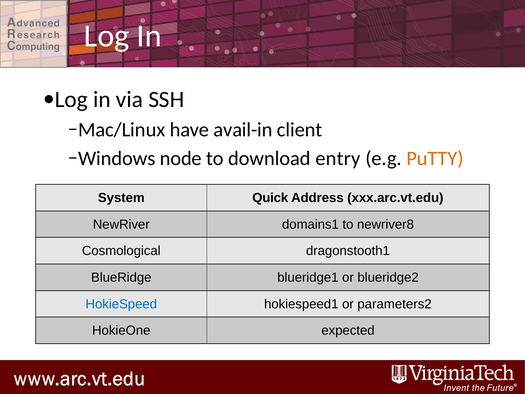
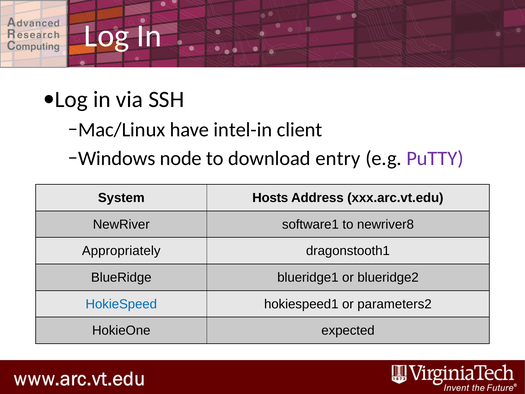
avail-in: avail-in -> intel-in (243, 130)
PuTTY colour: orange -> purple (435, 158)
Quick: Quick -> Hosts (270, 198)
domains1: domains1 -> software1 (310, 224)
Cosmological: Cosmological -> Appropriately (121, 251)
